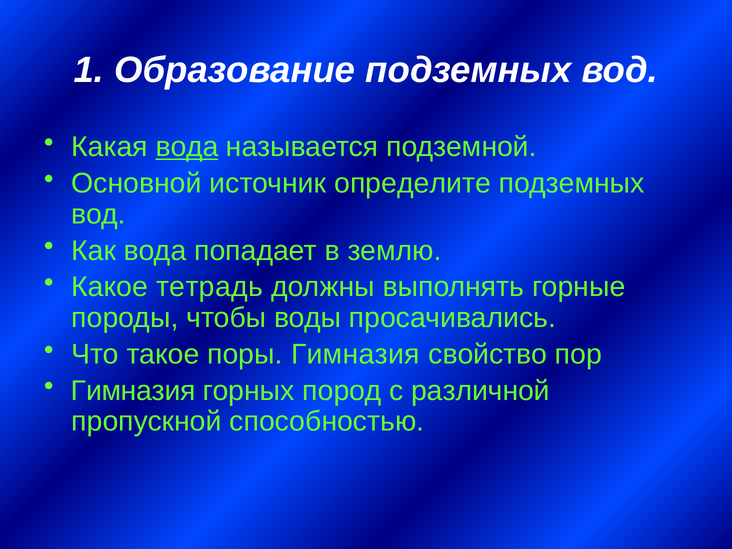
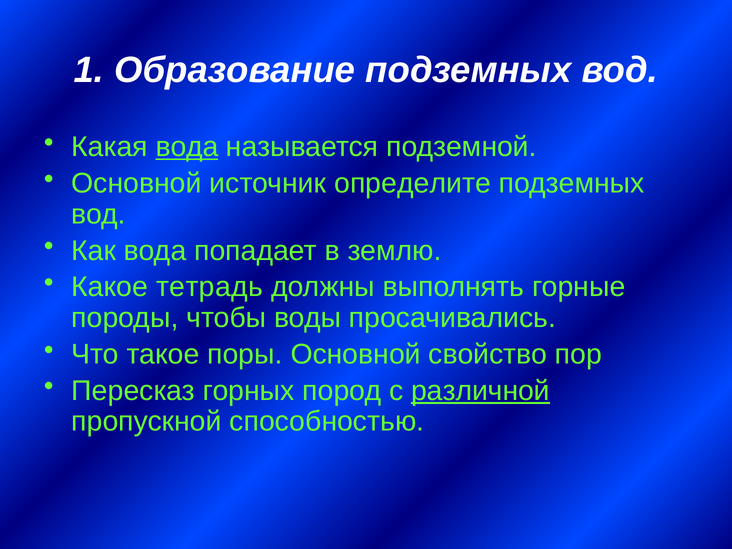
поры Гимназия: Гимназия -> Основной (356, 354)
Гимназия: Гимназия -> Пересказ (133, 391)
различной underline: none -> present (480, 391)
